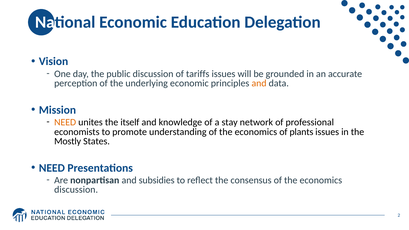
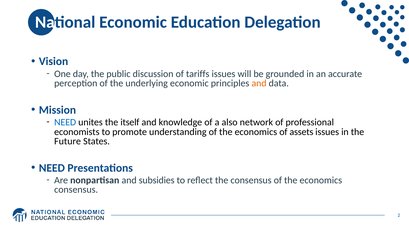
NEED colour: orange -> blue (65, 122)
stay: stay -> also (230, 122)
plants: plants -> assets (301, 132)
Mostly: Mostly -> Future (68, 141)
discussion: discussion -> consensus (76, 190)
